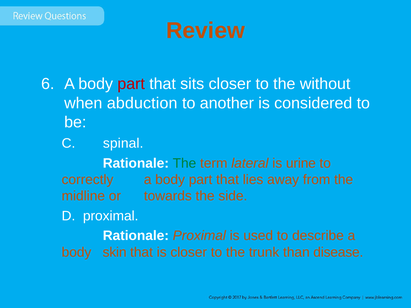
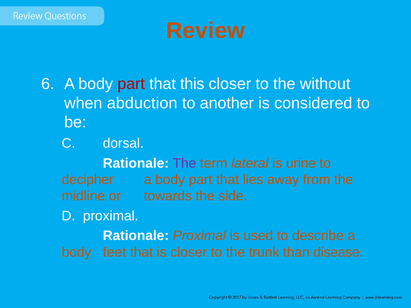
sits: sits -> this (192, 84)
spinal: spinal -> dorsal (123, 143)
The colour: green -> purple (184, 163)
correctly: correctly -> decipher (88, 180)
skin: skin -> feet (114, 252)
